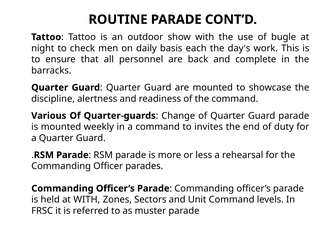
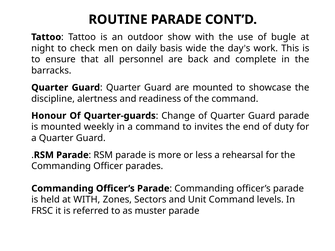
each: each -> wide (196, 48)
Various: Various -> Honour (49, 116)
